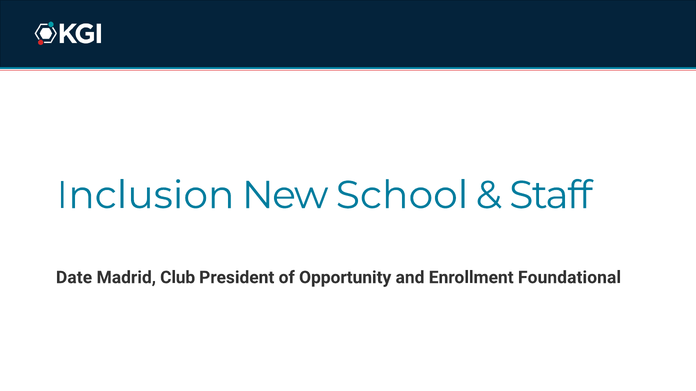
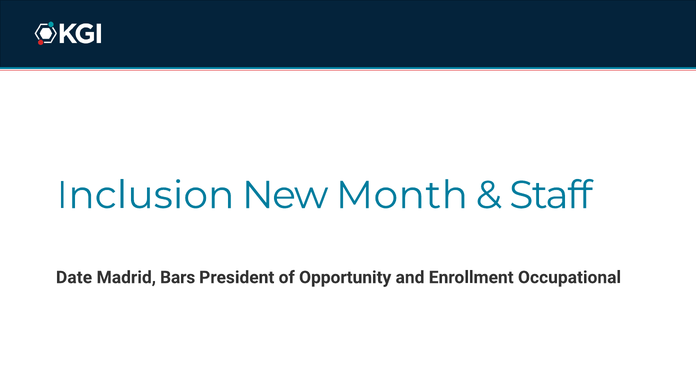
School: School -> Month (402, 196)
Club: Club -> Bars (178, 278)
Foundational: Foundational -> Occupational (570, 278)
